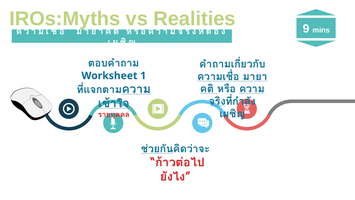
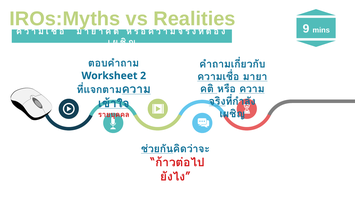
1: 1 -> 2 (143, 76)
